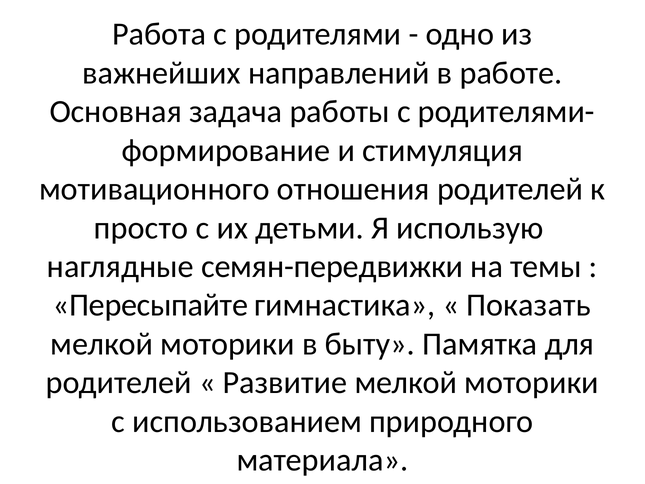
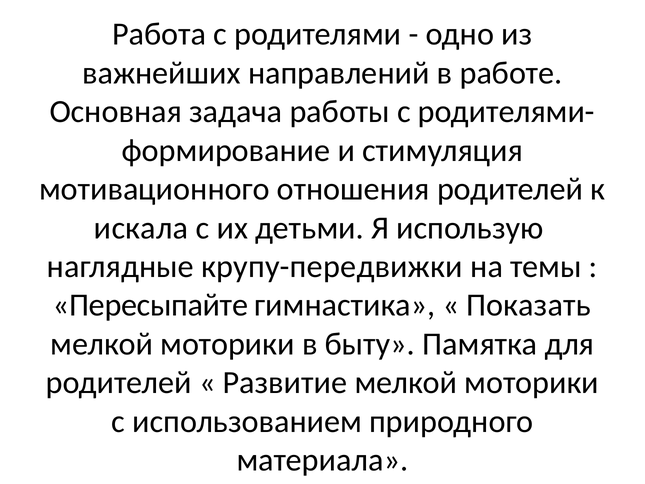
просто: просто -> искала (141, 228)
семян-передвижки: семян-передвижки -> крупу-передвижки (332, 266)
